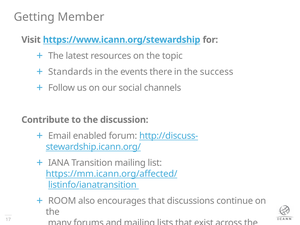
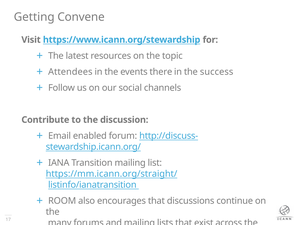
Member: Member -> Convene (81, 17)
Standards: Standards -> Attendees (70, 72)
https://mm.icann.org/affected/: https://mm.icann.org/affected/ -> https://mm.icann.org/straight/ (112, 174)
